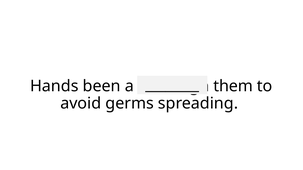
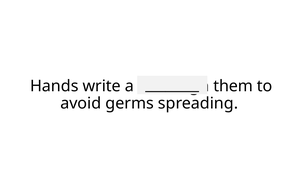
been: been -> write (102, 86)
